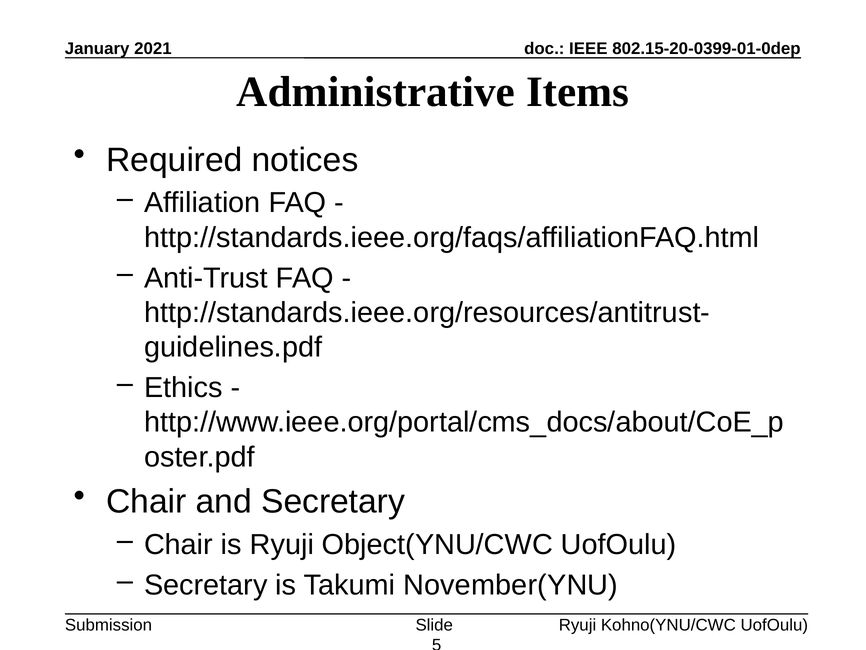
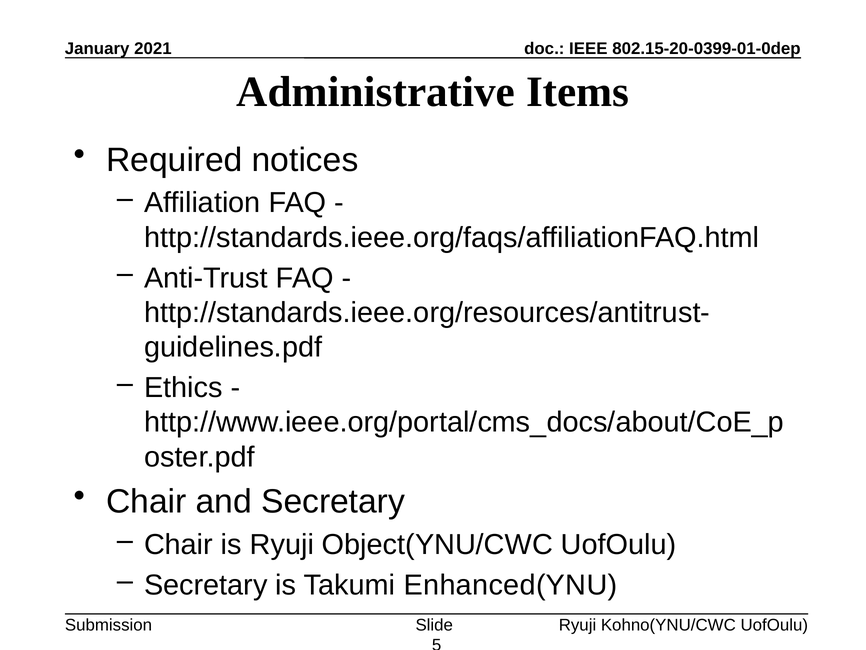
November(YNU: November(YNU -> Enhanced(YNU (511, 585)
